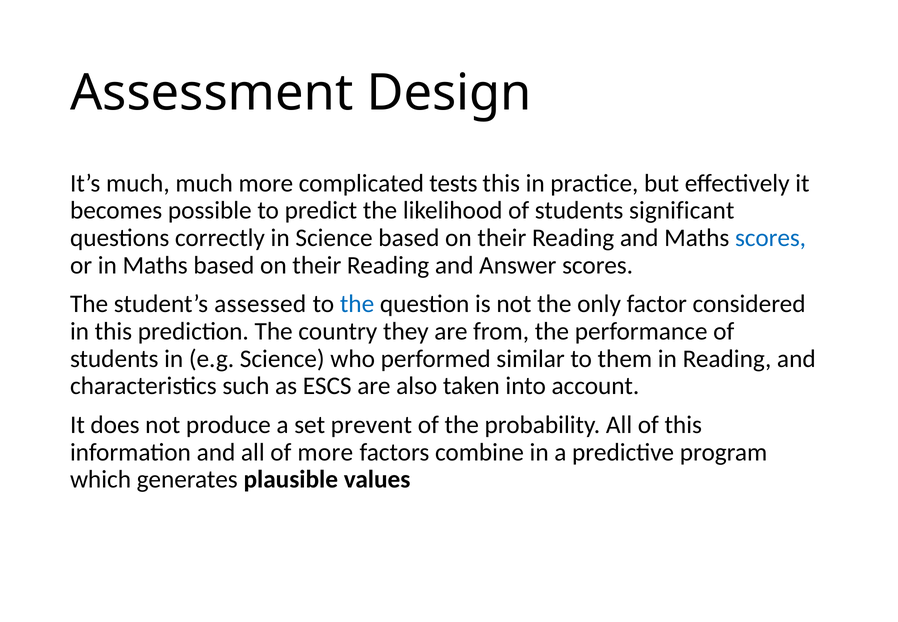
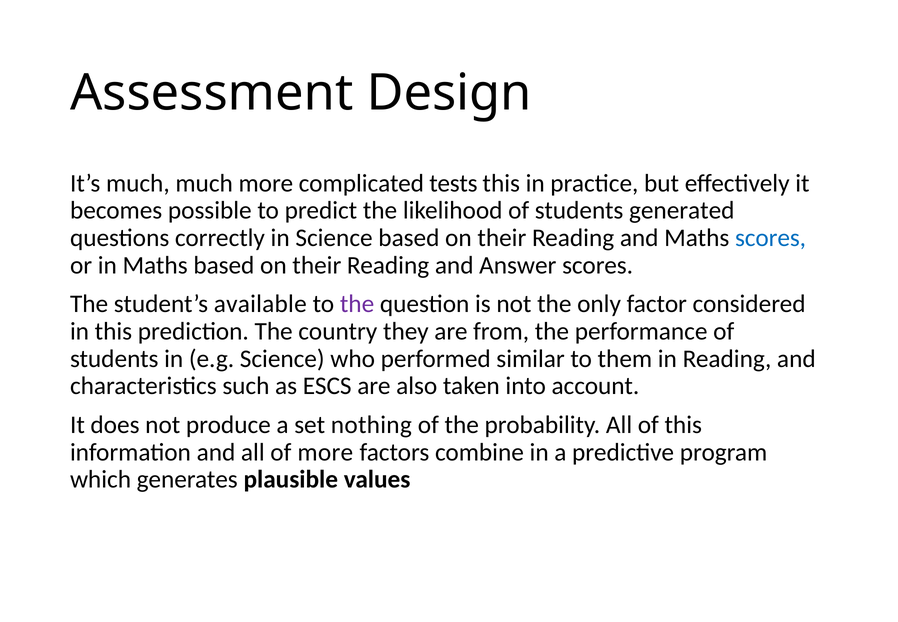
significant: significant -> generated (682, 210)
assessed: assessed -> available (260, 304)
the colour: blue -> purple (357, 304)
prevent: prevent -> nothing (371, 425)
